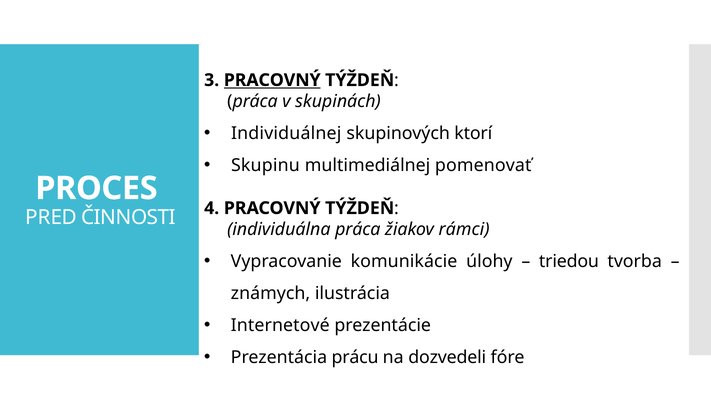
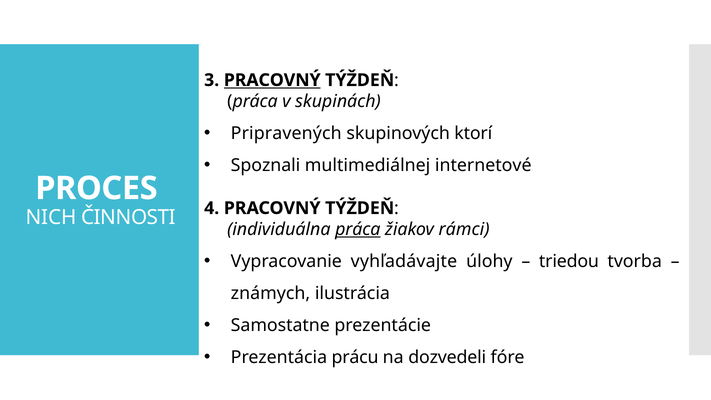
Individuálnej: Individuálnej -> Pripravených (286, 133)
Skupinu: Skupinu -> Spoznali (266, 165)
pomenovať: pomenovať -> internetové (483, 165)
PRED: PRED -> NICH (51, 217)
práca underline: none -> present (358, 229)
komunikácie: komunikácie -> vyhľadávajte (404, 261)
Internetové: Internetové -> Samostatne (280, 325)
